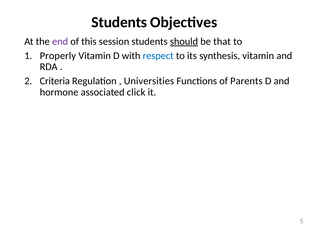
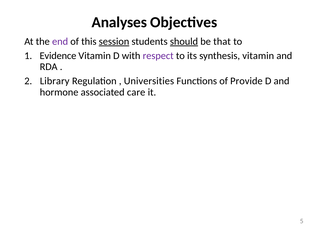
Students: Students -> Analyses (119, 22)
session underline: none -> present (114, 42)
Properly: Properly -> Evidence (58, 56)
respect colour: blue -> purple (158, 56)
Criteria: Criteria -> Library (55, 81)
Parents: Parents -> Provide (246, 81)
click: click -> care (136, 92)
